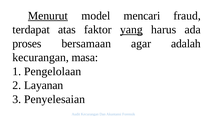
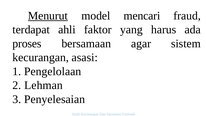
atas: atas -> ahli (67, 30)
yang underline: present -> none (131, 30)
adalah: adalah -> sistem (186, 43)
masa: masa -> asasi (85, 57)
Layanan: Layanan -> Lehman (44, 85)
